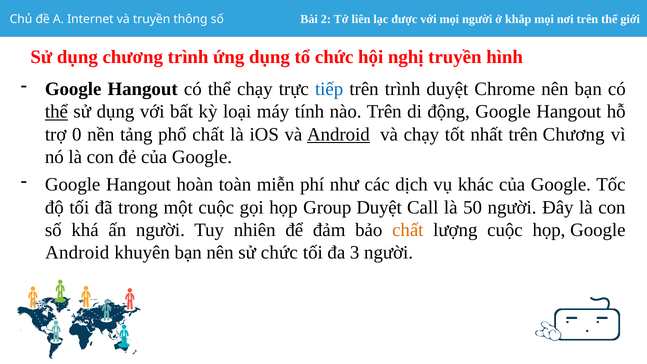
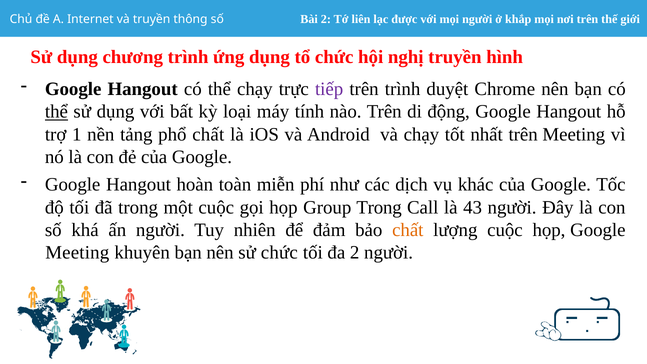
tiếp colour: blue -> purple (329, 89)
0: 0 -> 1 (77, 134)
Android underline: present -> none (338, 134)
trên Chương: Chương -> Meeting (574, 134)
Group Duyệt: Duyệt -> Trong (379, 207)
50: 50 -> 43 (473, 207)
Android: Android -> Meeting (77, 253)
đa 3: 3 -> 2 (355, 253)
